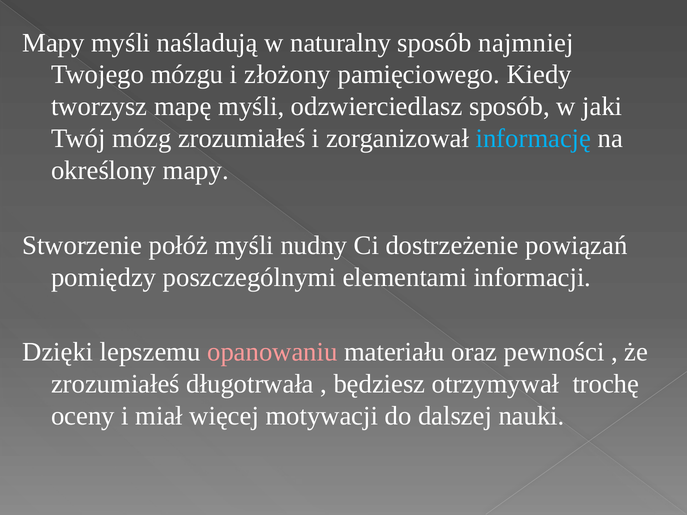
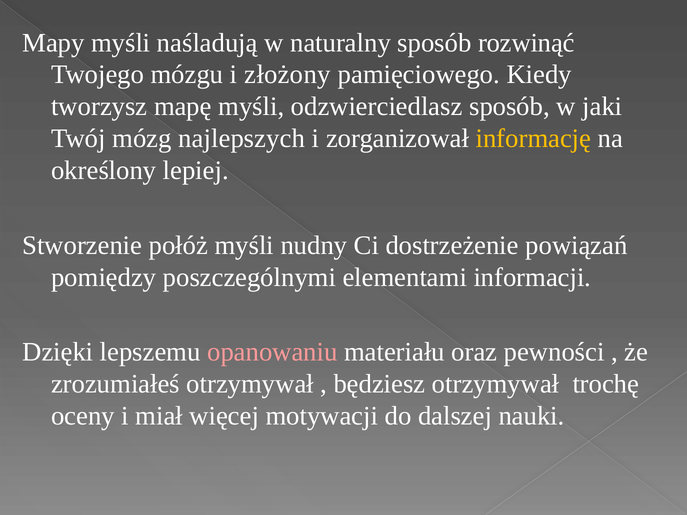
najmniej: najmniej -> rozwinąć (526, 43)
mózg zrozumiałeś: zrozumiałeś -> najlepszych (242, 139)
informację colour: light blue -> yellow (533, 139)
określony mapy: mapy -> lepiej (196, 171)
zrozumiałeś długotrwała: długotrwała -> otrzymywał (250, 384)
